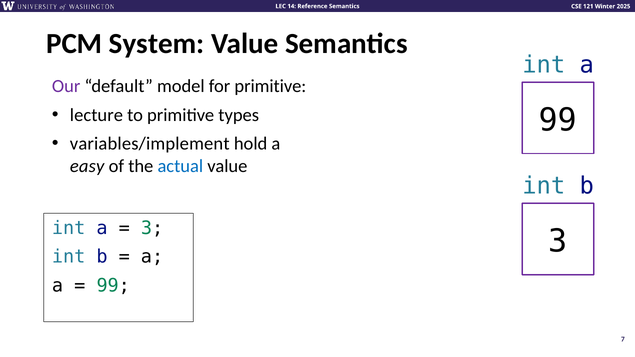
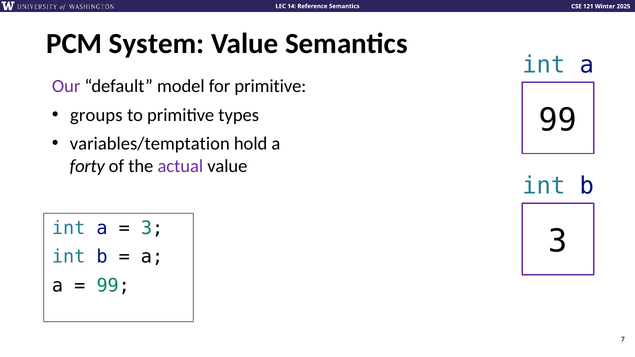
lecture: lecture -> groups (96, 115)
variables/implement: variables/implement -> variables/temptation (150, 144)
easy: easy -> forty (87, 166)
actual colour: blue -> purple (180, 166)
